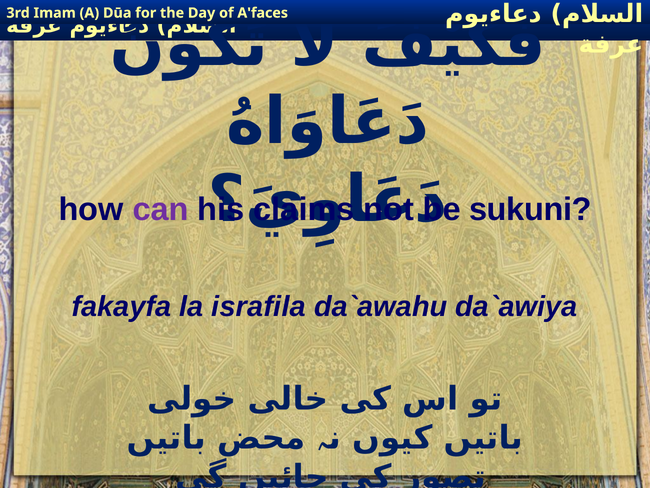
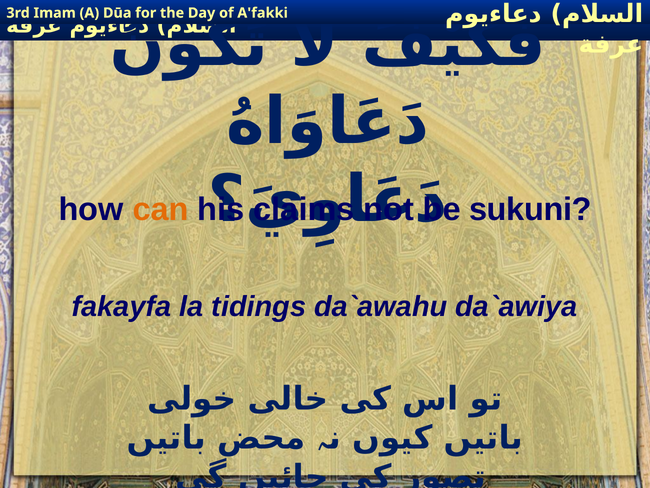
A'faces: A'faces -> A'fakki (263, 13)
can colour: purple -> orange (161, 209)
israfila: israfila -> tidings (259, 307)
